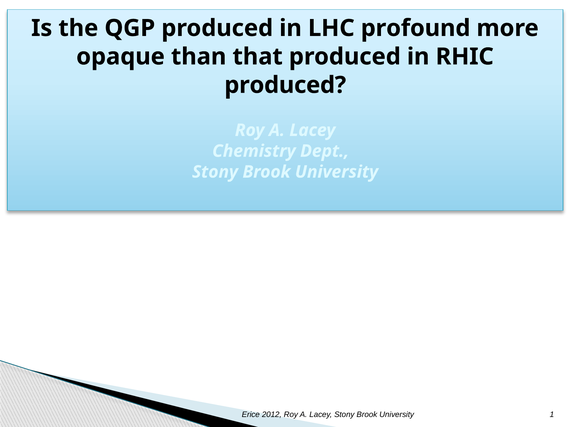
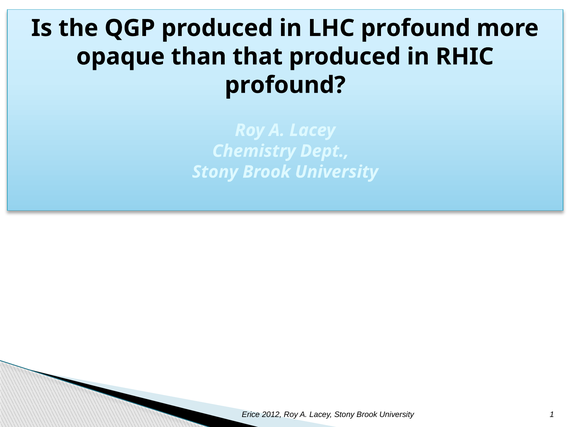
produced: produced -> profound (285, 85)
